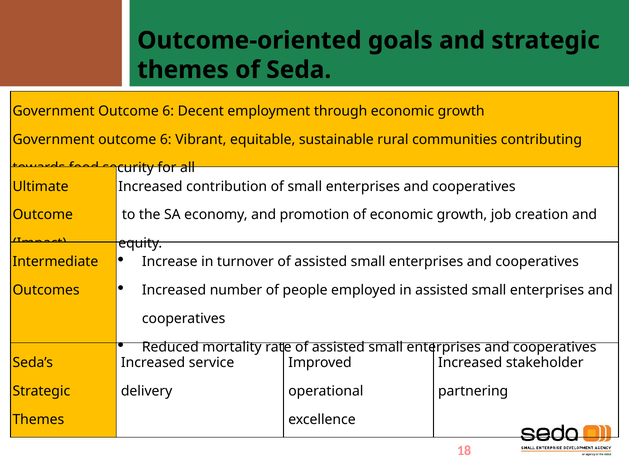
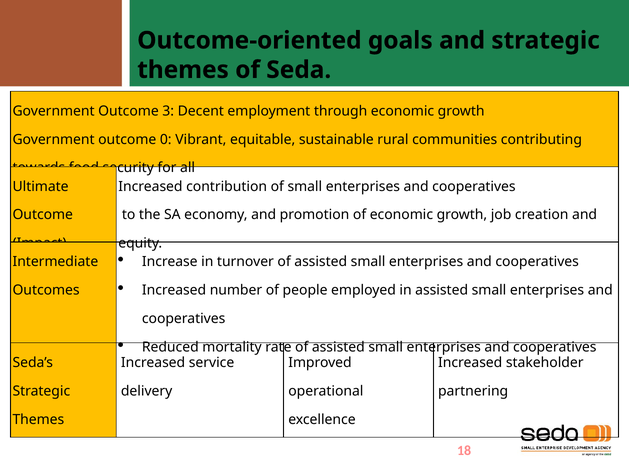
6: 6 -> 3 (168, 111)
6: 6 -> 0 (166, 139)
